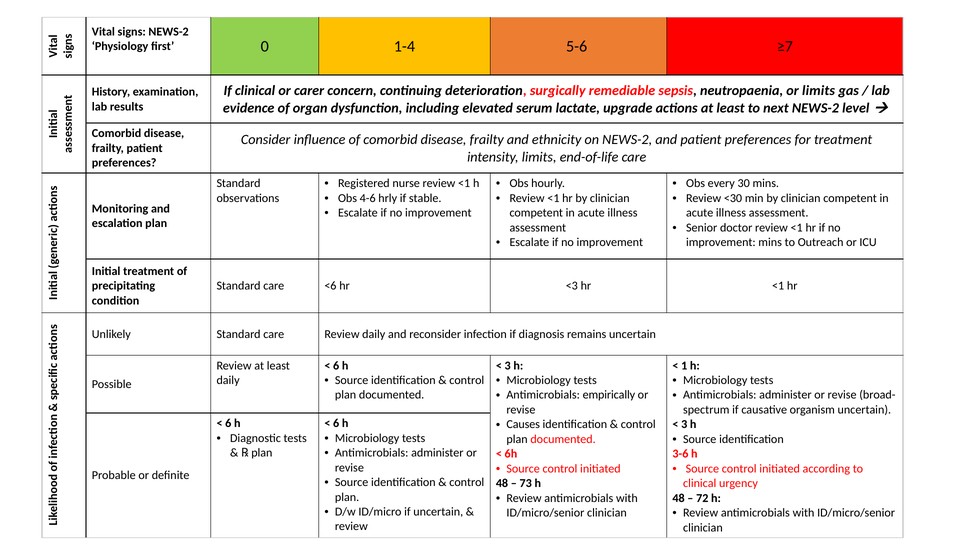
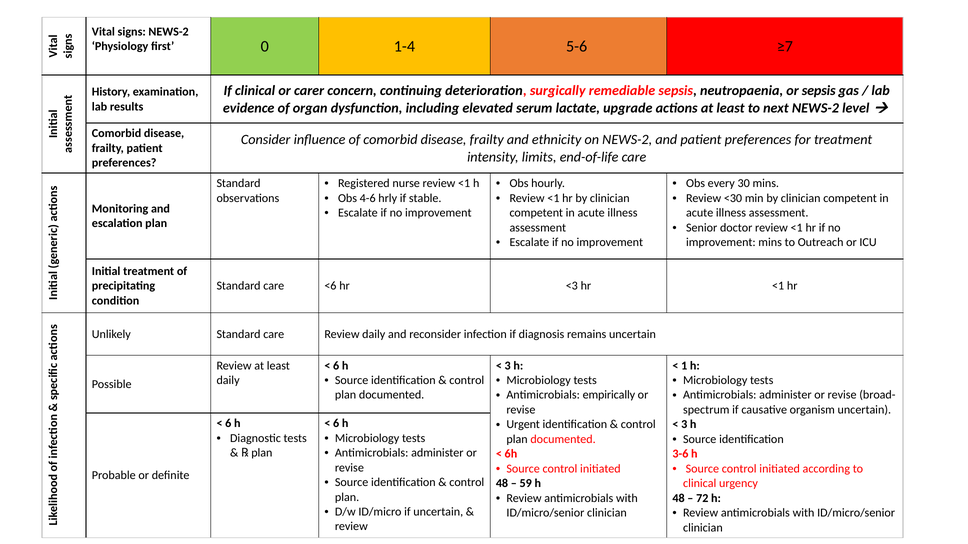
or limits: limits -> sepsis (819, 91)
Causes: Causes -> Urgent (523, 425)
73: 73 -> 59 (526, 484)
